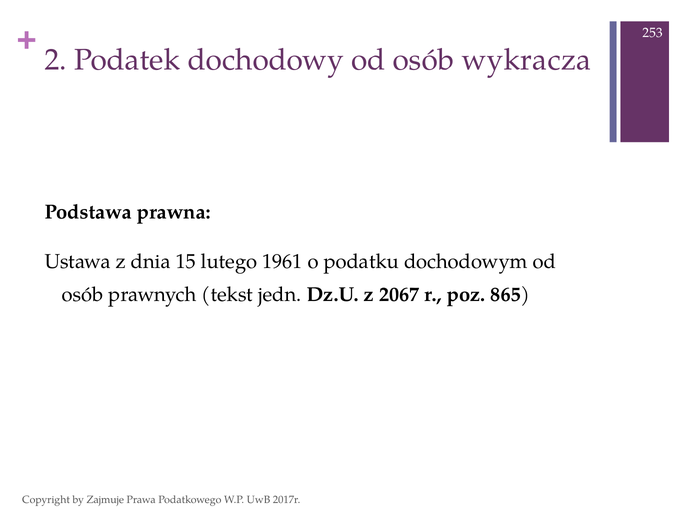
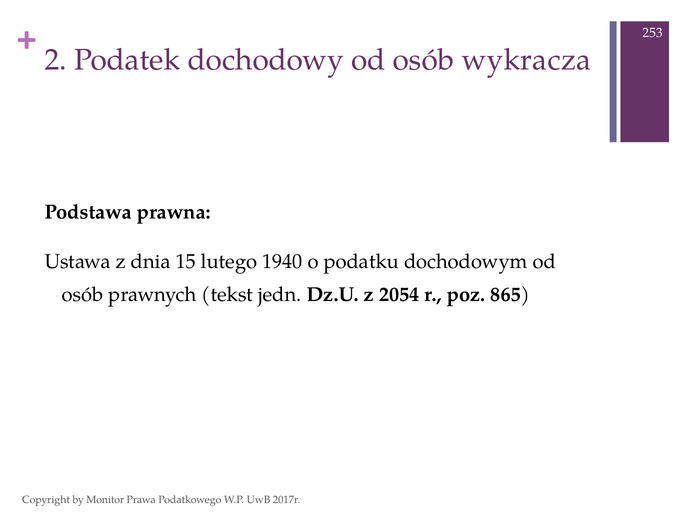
1961: 1961 -> 1940 (282, 262)
2067: 2067 -> 2054 (399, 295)
Zajmuje: Zajmuje -> Monitor (105, 500)
